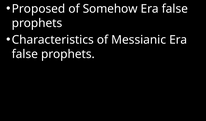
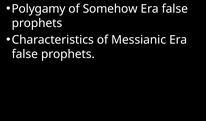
Proposed: Proposed -> Polygamy (39, 9)
